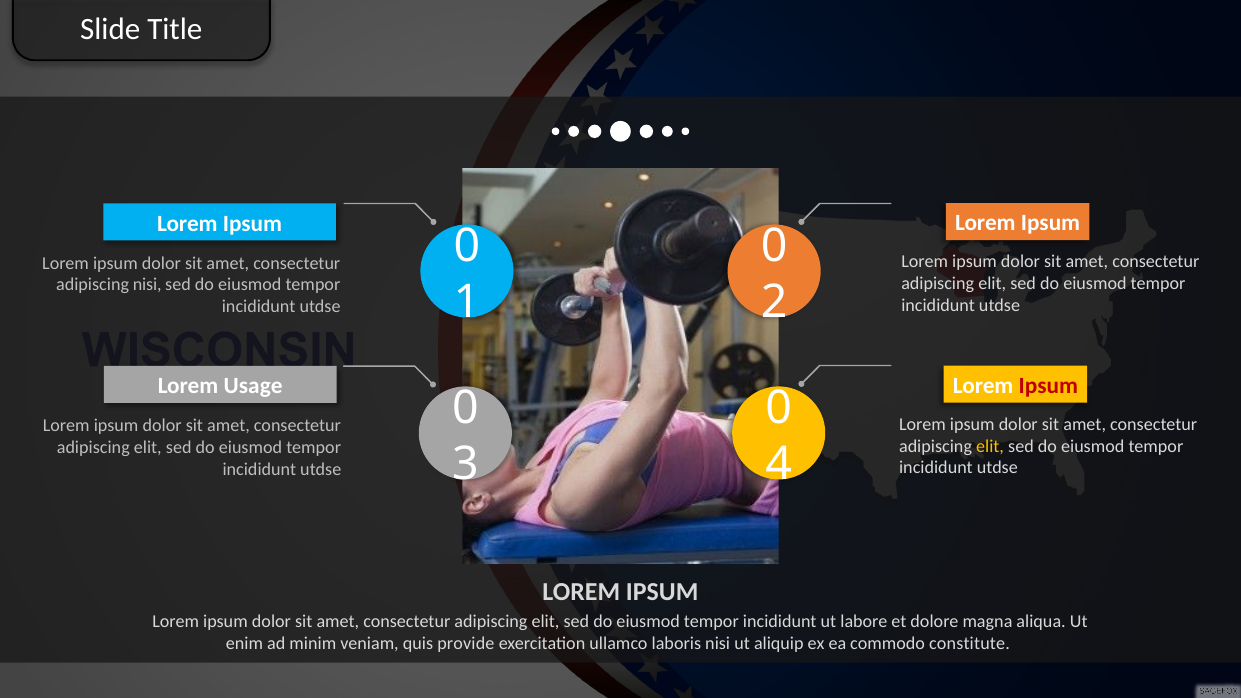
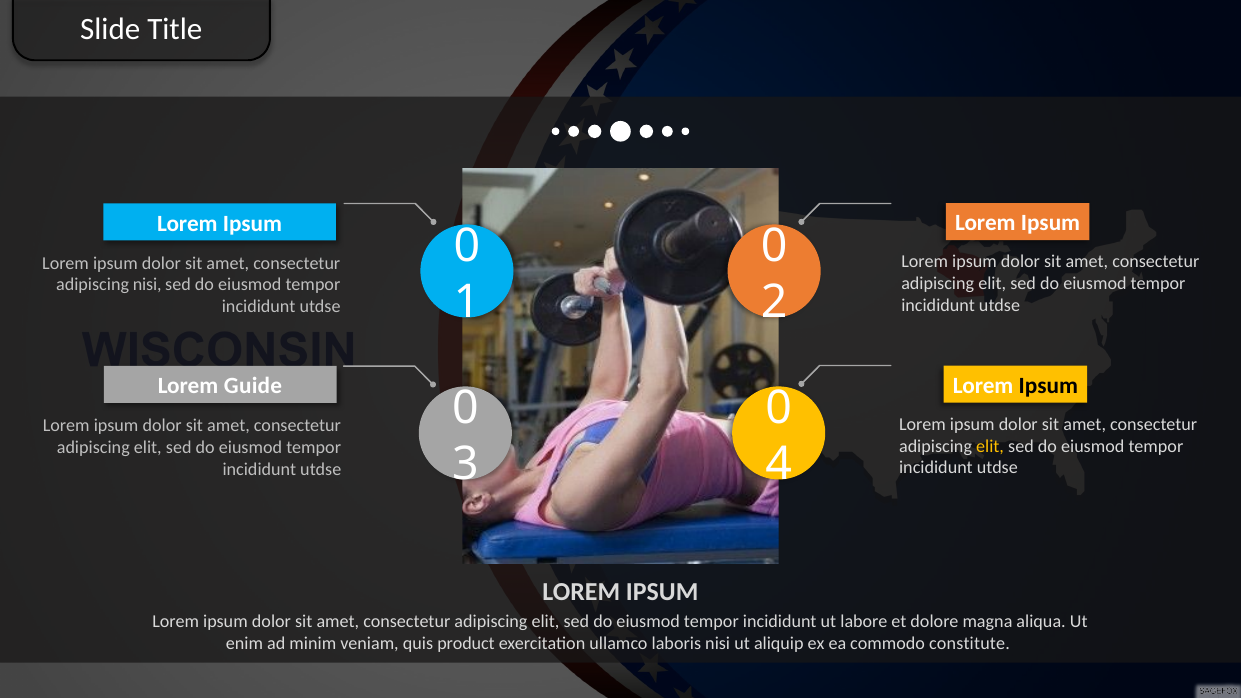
Ipsum colour: red -> black (1048, 386)
Usage: Usage -> Guide (253, 386)
provide: provide -> product (466, 644)
